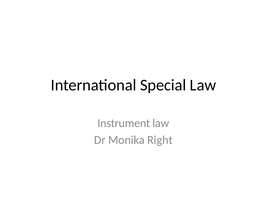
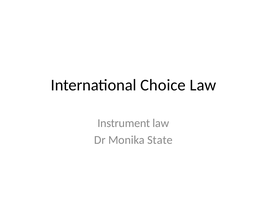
Special: Special -> Choice (163, 85)
Right: Right -> State (160, 139)
